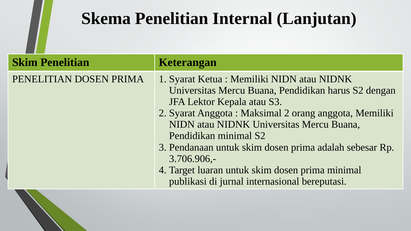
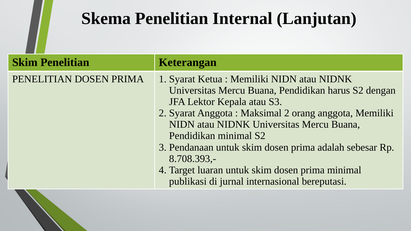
3.706.906,-: 3.706.906,- -> 8.708.393,- (193, 159)
